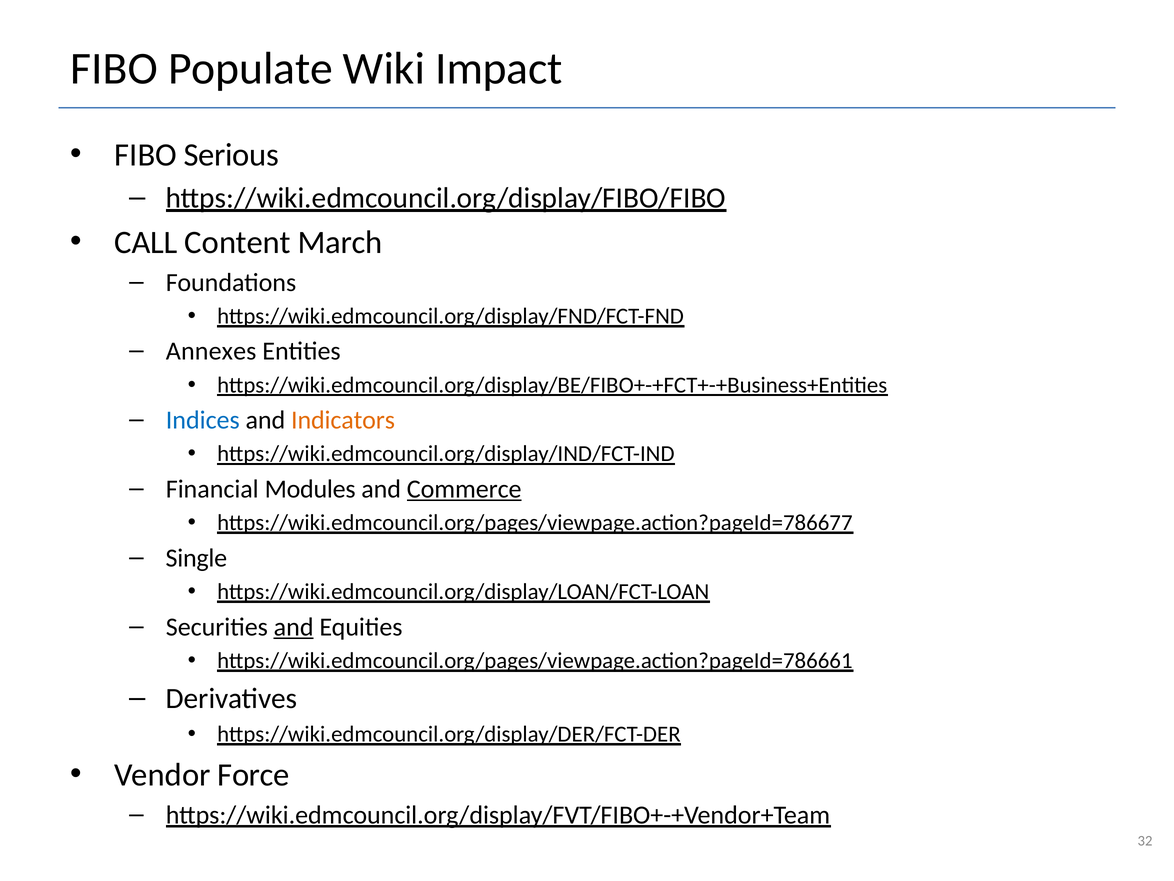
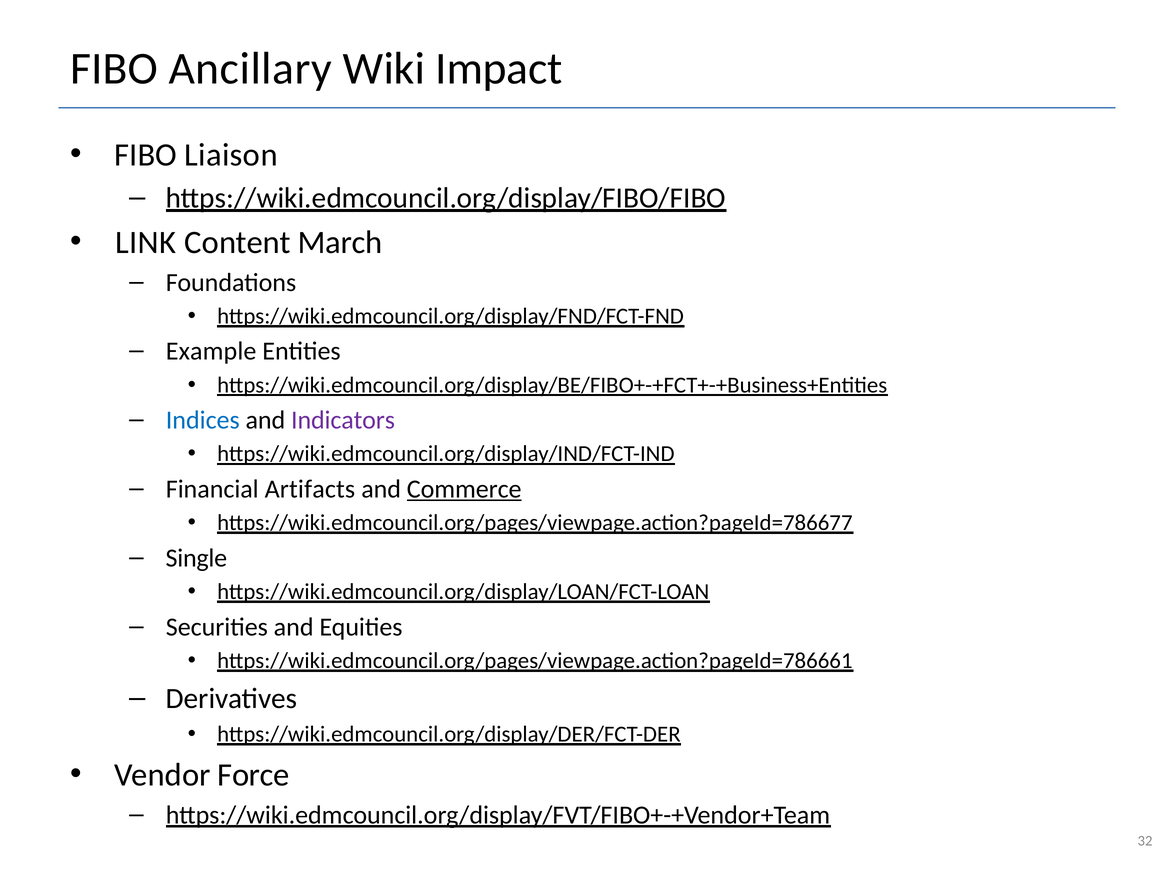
Populate: Populate -> Ancillary (250, 69)
Serious: Serious -> Liaison (231, 155)
CALL: CALL -> LINK (146, 242)
Annexes: Annexes -> Example (211, 351)
Indicators colour: orange -> purple (343, 420)
Modules: Modules -> Artifacts (310, 489)
and underline: present -> none (294, 627)
